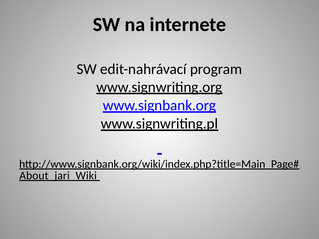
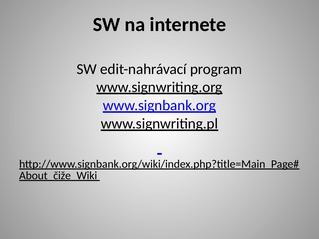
About_jari_Wiki: About_jari_Wiki -> About_čiže_Wiki (58, 176)
